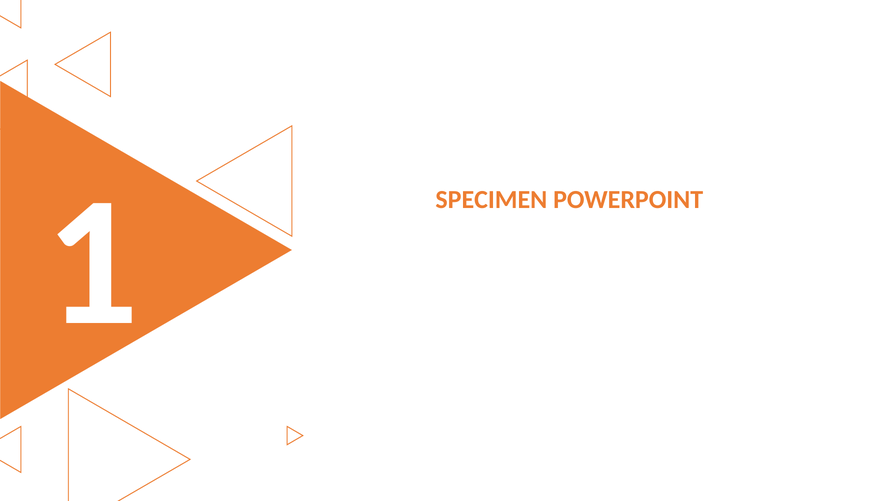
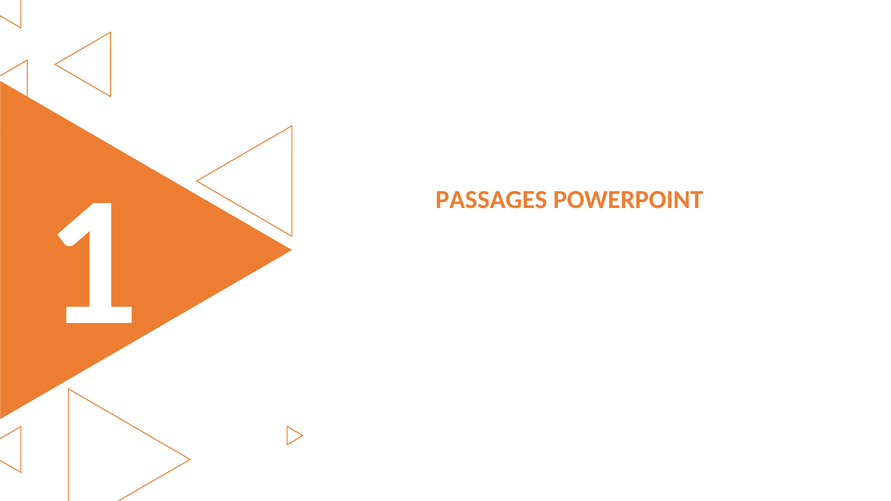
SPECIMEN: SPECIMEN -> PASSAGES (491, 200)
